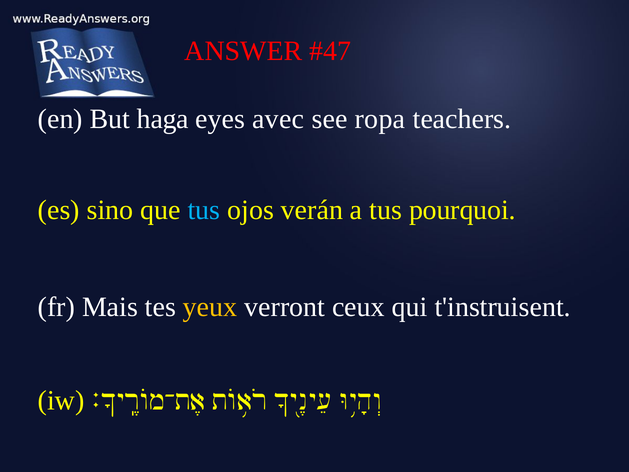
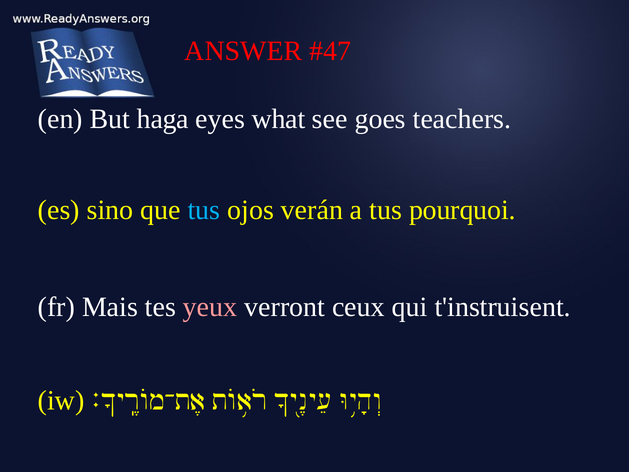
avec: avec -> what (279, 119)
ropa: ropa -> goes (380, 119)
yeux colour: yellow -> pink (210, 307)
